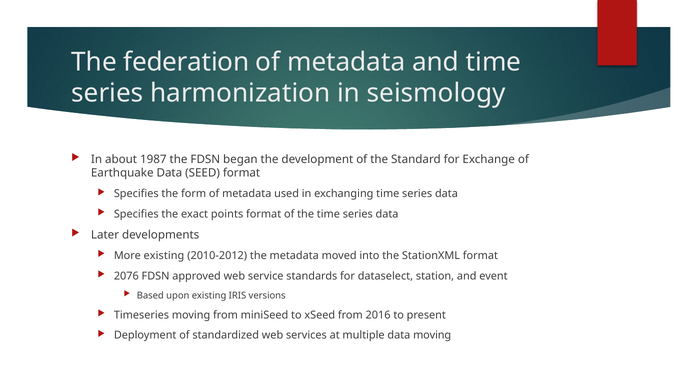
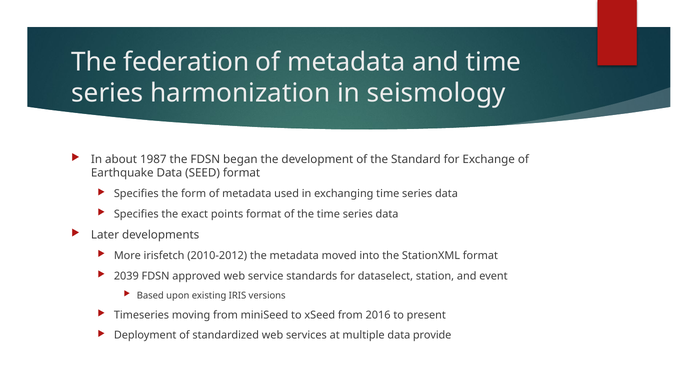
More existing: existing -> irisfetch (164, 256)
2076: 2076 -> 2039 (126, 276)
data moving: moving -> provide (432, 336)
